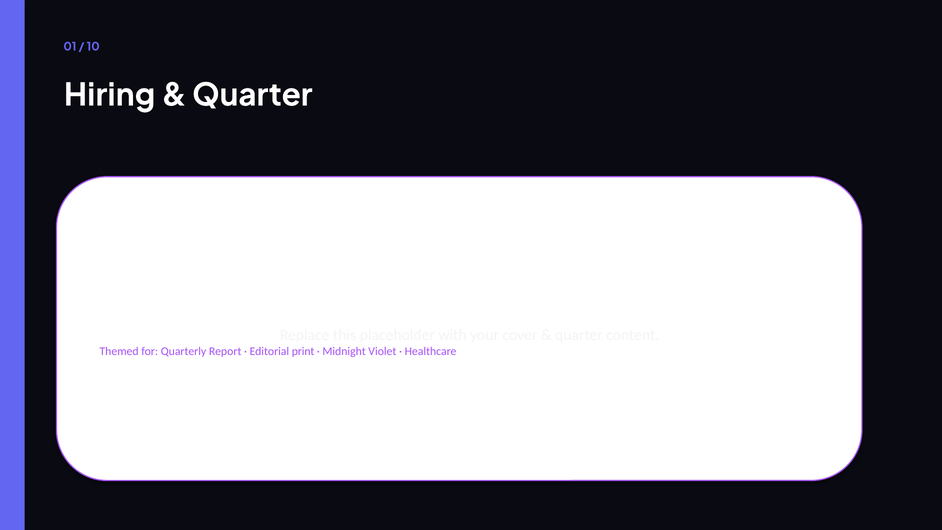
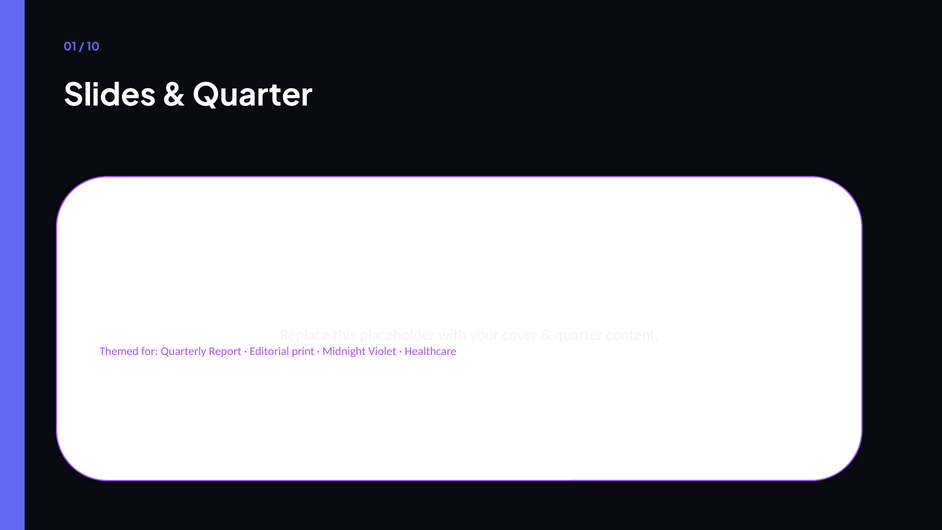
Hiring: Hiring -> Slides (110, 95)
